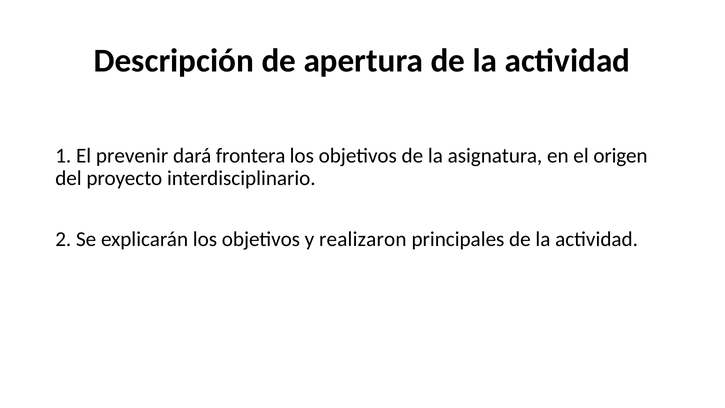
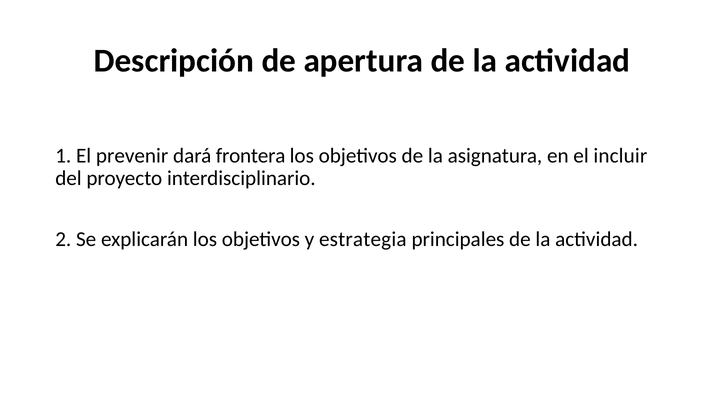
origen: origen -> incluir (620, 156)
realizaron: realizaron -> estrategia (363, 239)
